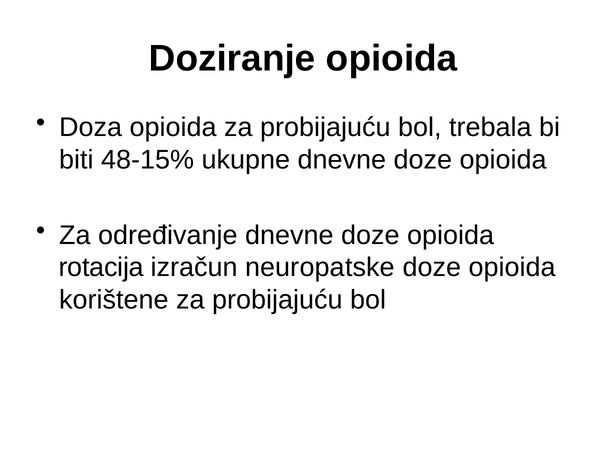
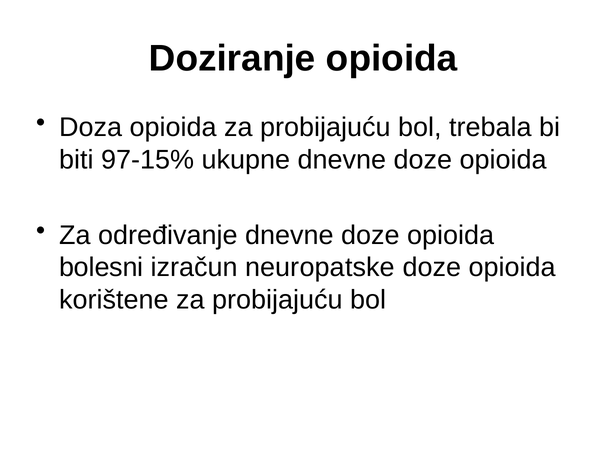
48-15%: 48-15% -> 97-15% (148, 160)
rotacija: rotacija -> bolesni (101, 268)
